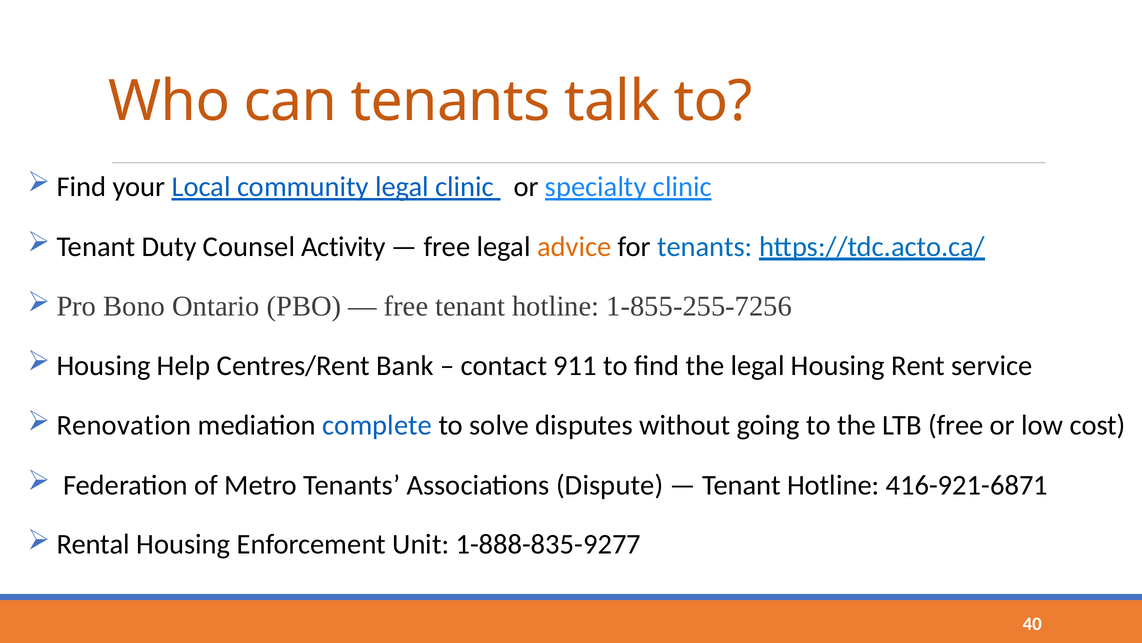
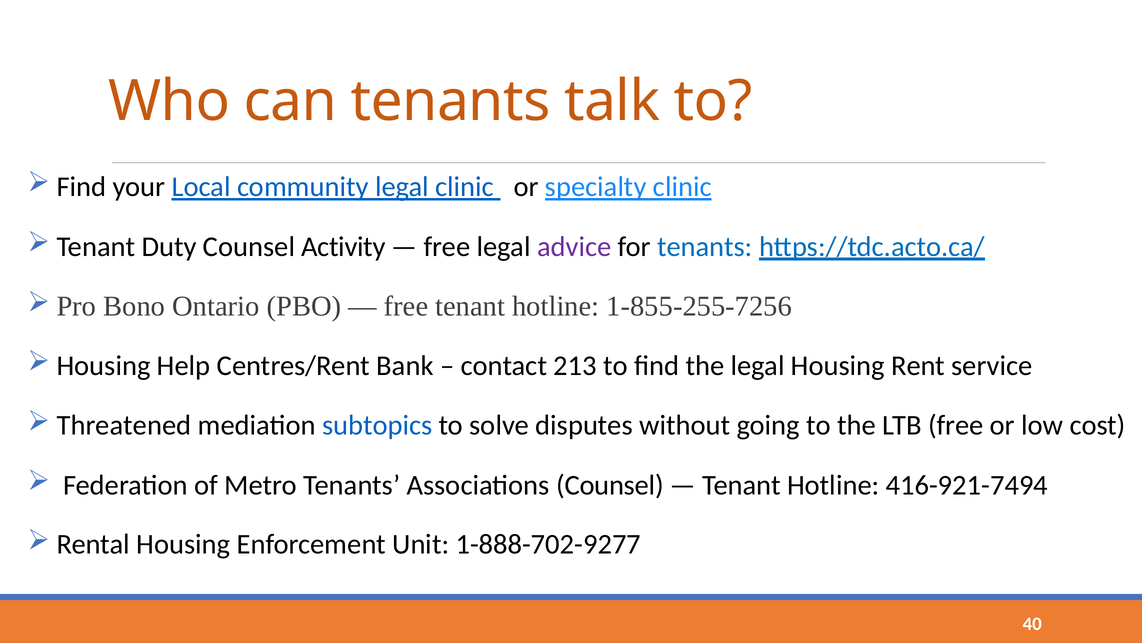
advice colour: orange -> purple (574, 247)
911: 911 -> 213 (575, 365)
Renovation: Renovation -> Threatened (124, 425)
complete: complete -> subtopics (377, 425)
Associations Dispute: Dispute -> Counsel (610, 485)
416-921-6871: 416-921-6871 -> 416-921-7494 (967, 485)
1-888-835-9277: 1-888-835-9277 -> 1-888-702-9277 (548, 544)
